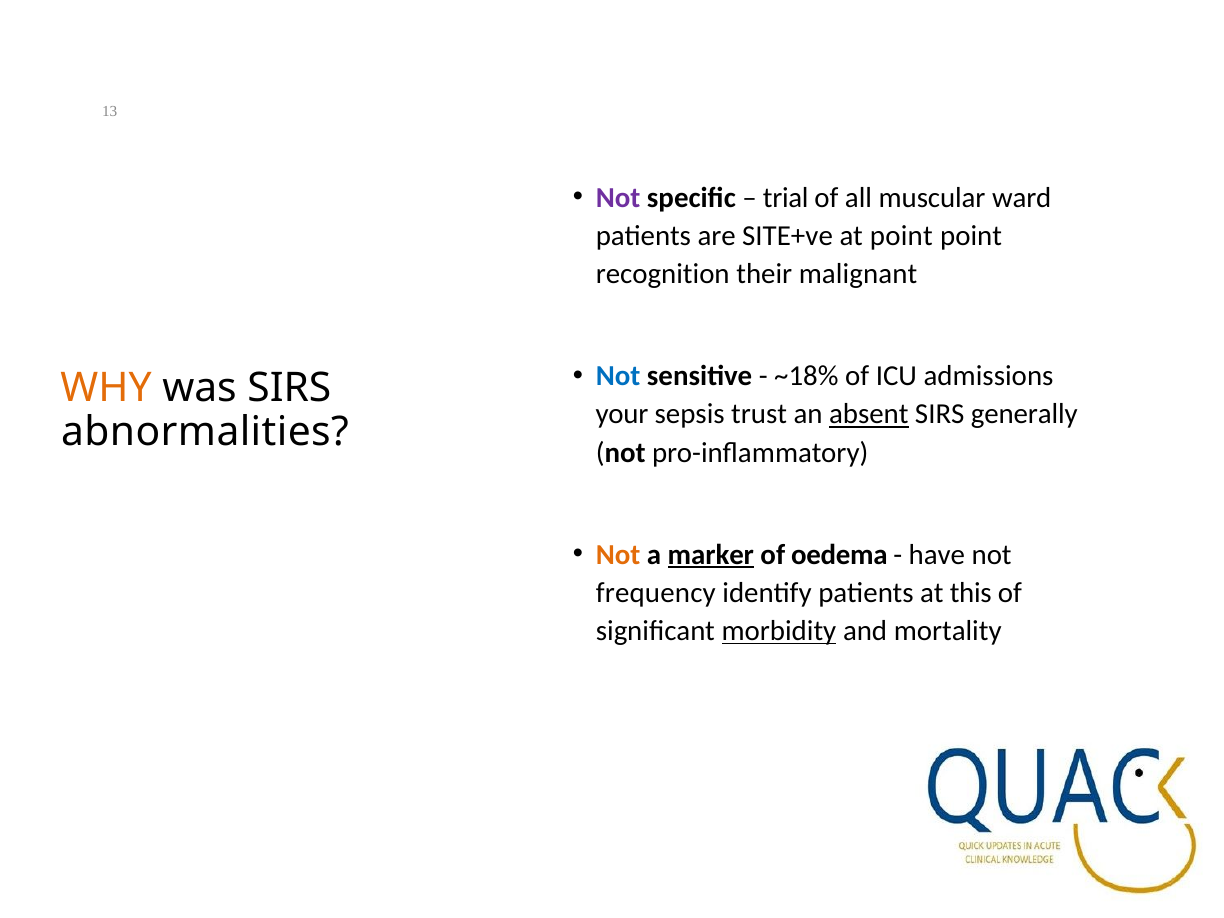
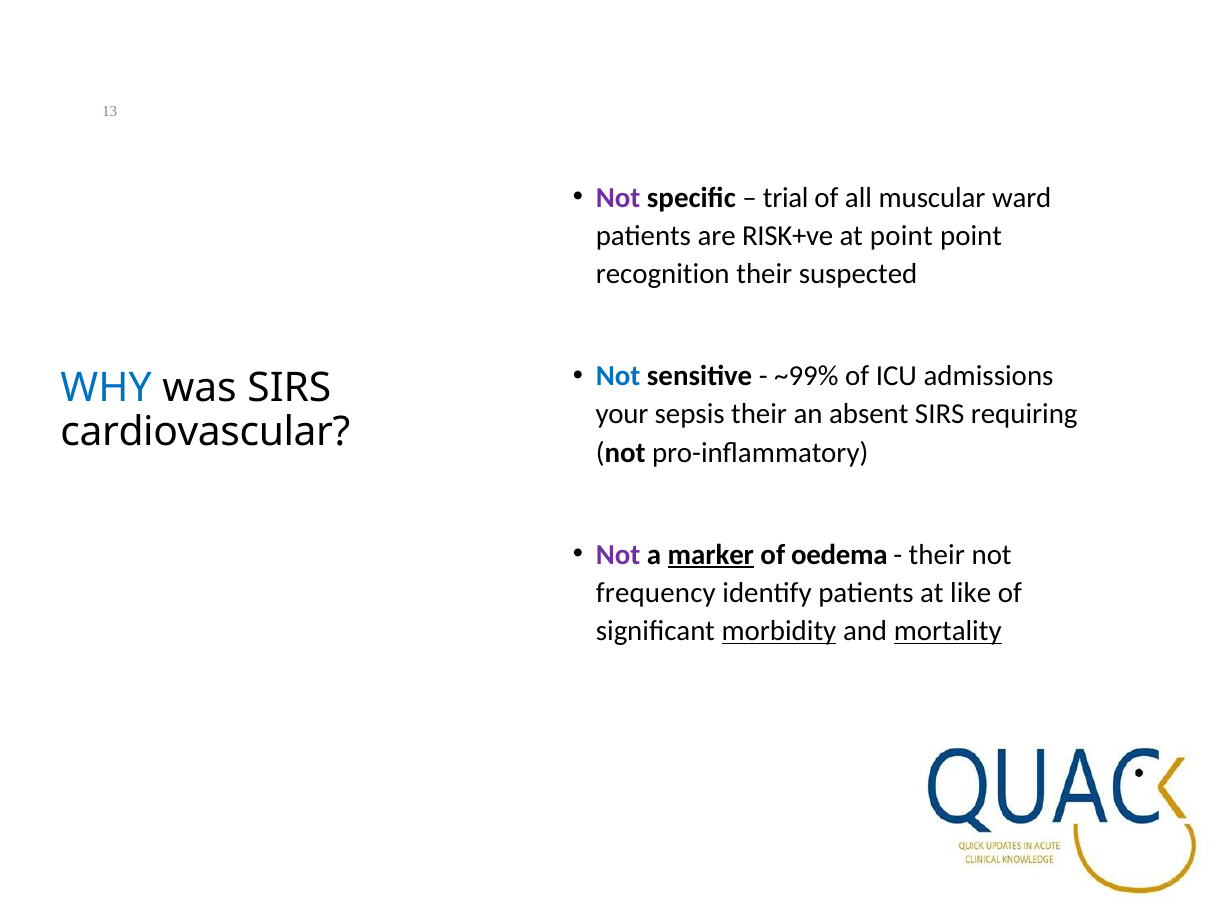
SITE+ve: SITE+ve -> RISK+ve (788, 236)
malignant: malignant -> suspected (858, 274)
~18%: ~18% -> ~99% (806, 376)
WHY colour: orange -> blue (106, 388)
sepsis trust: trust -> their (759, 414)
absent underline: present -> none (869, 414)
generally: generally -> requiring (1024, 414)
abnormalities: abnormalities -> cardiovascular (205, 432)
Not colour: orange -> purple (618, 555)
have: have -> their (937, 555)
this: this -> like (971, 593)
mortality underline: none -> present (948, 631)
